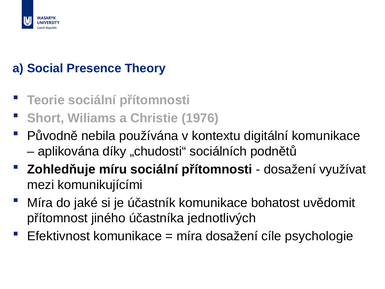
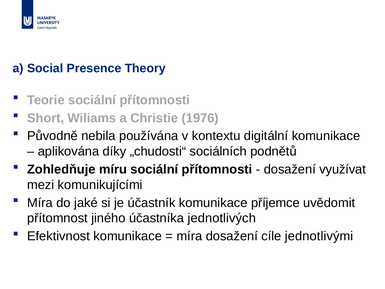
bohatost: bohatost -> příjemce (275, 203)
psychologie: psychologie -> jednotlivými (319, 236)
